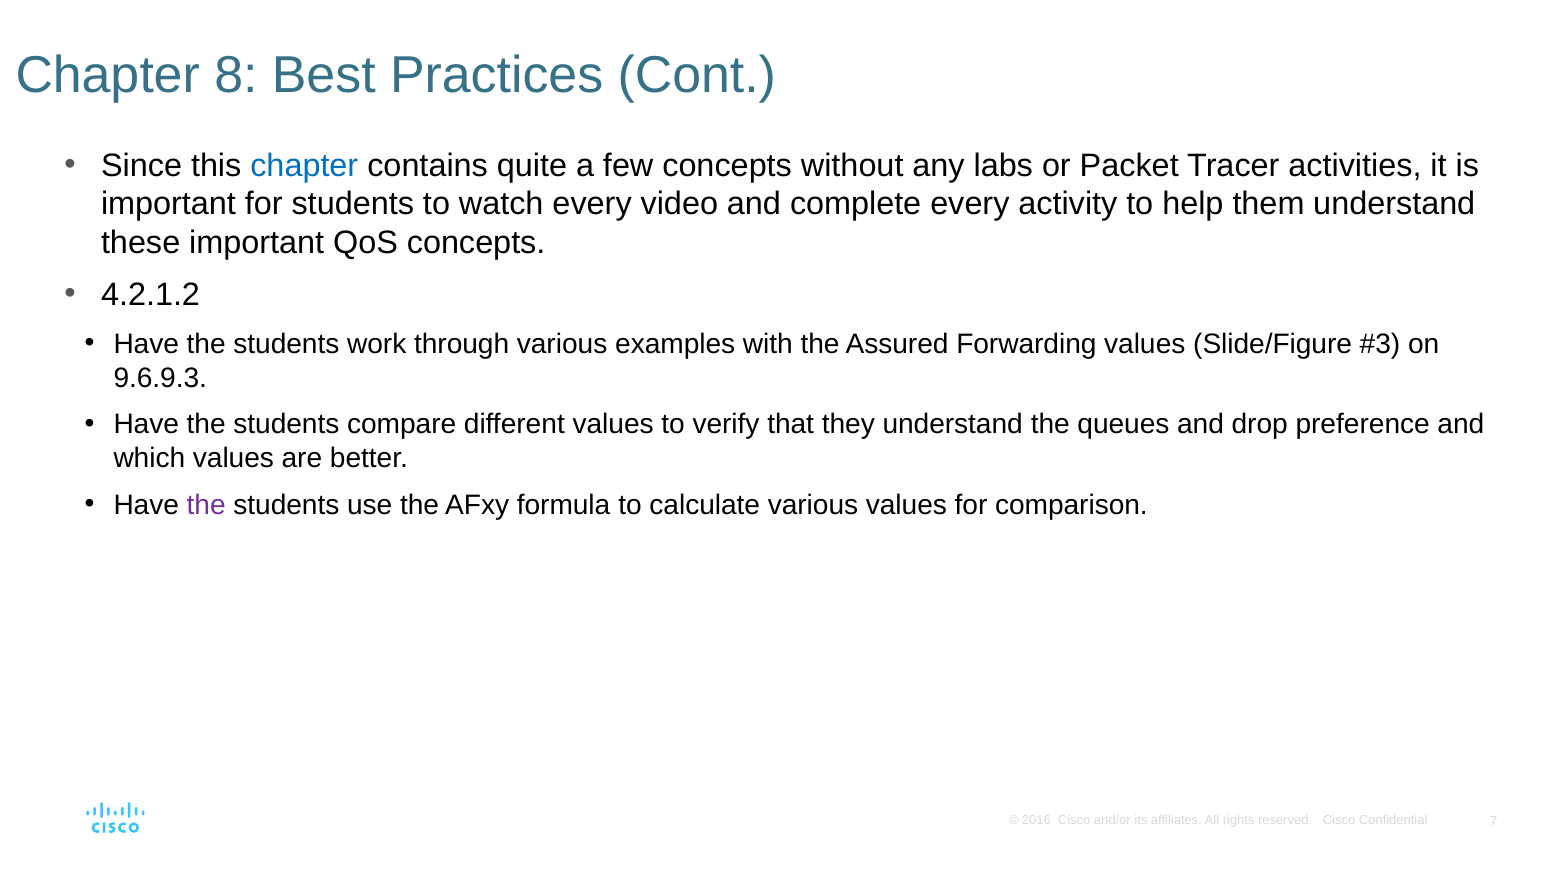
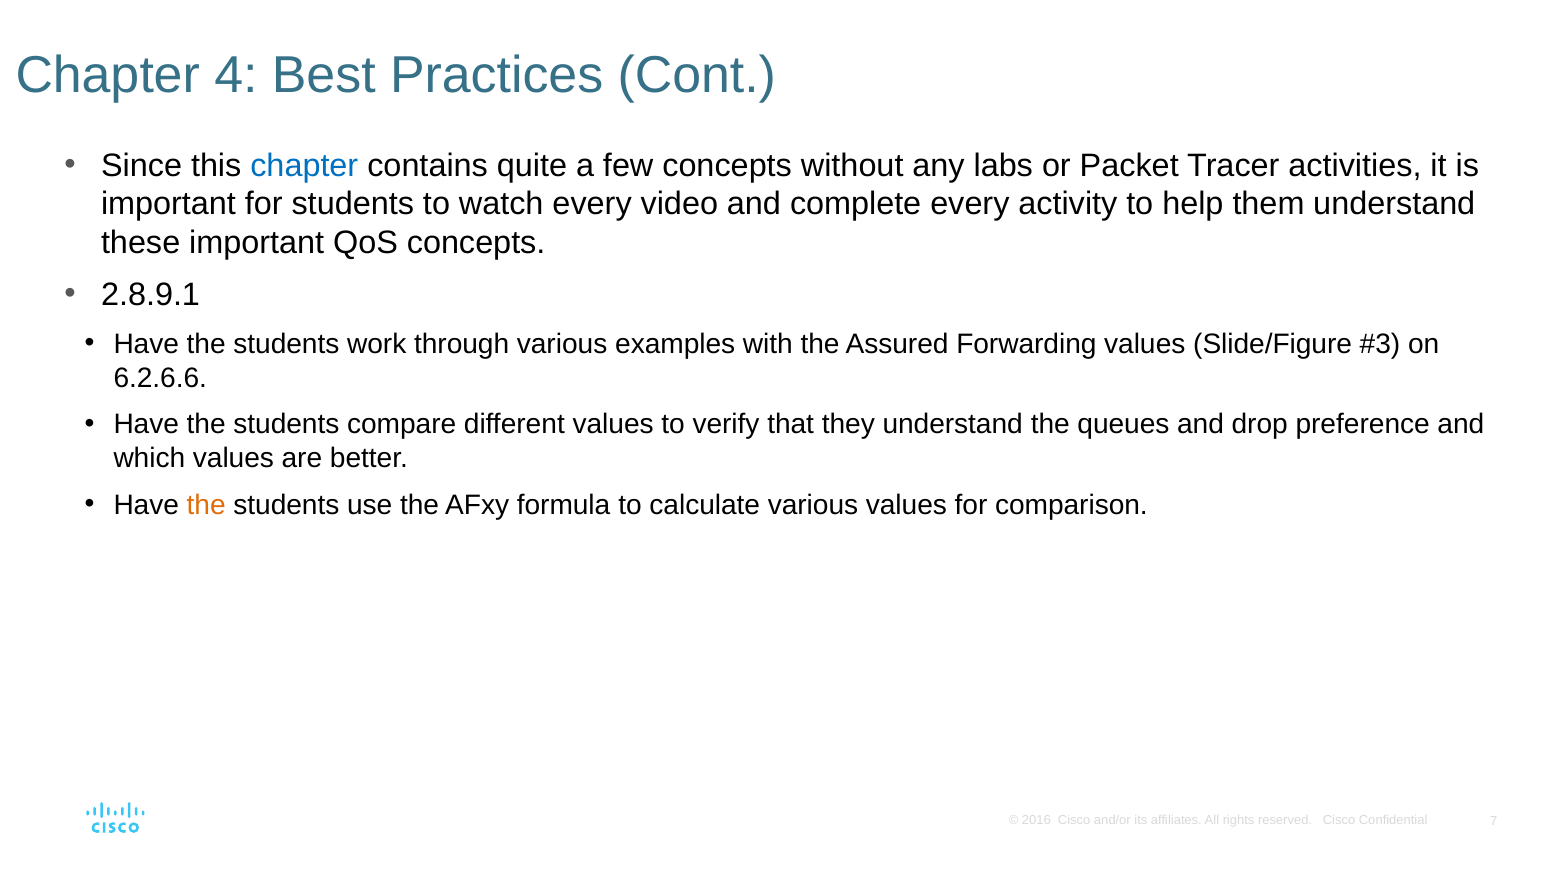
8: 8 -> 4 (236, 75)
4.2.1.2: 4.2.1.2 -> 2.8.9.1 (151, 295)
9.6.9.3: 9.6.9.3 -> 6.2.6.6 (160, 378)
the colour: purple -> orange (206, 505)
